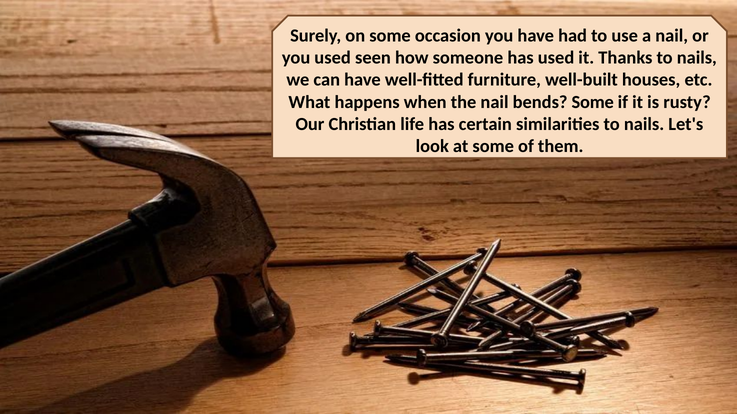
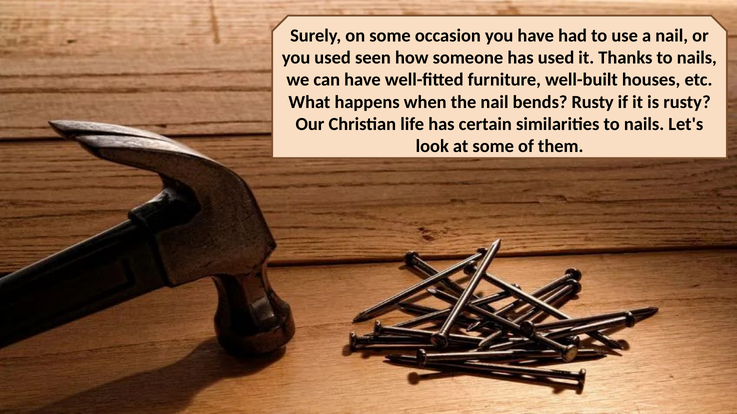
bends Some: Some -> Rusty (593, 102)
